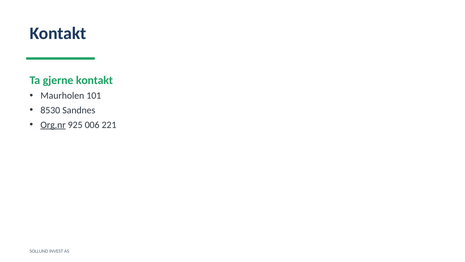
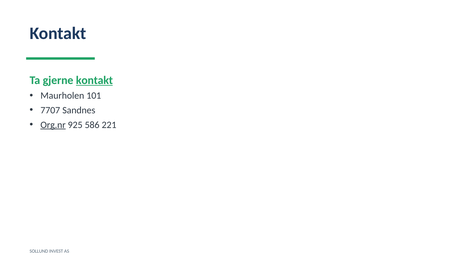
kontakt underline: none -> present (94, 80)
8530: 8530 -> 7707 (50, 110)
006: 006 -> 586 (92, 125)
